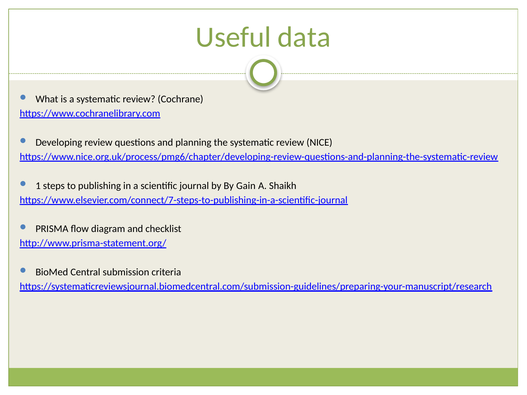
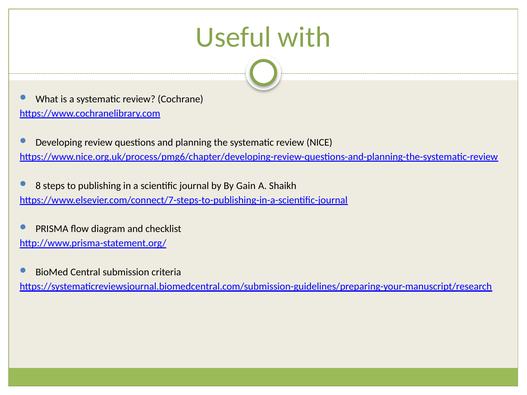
data: data -> with (304, 37)
1: 1 -> 8 (38, 186)
